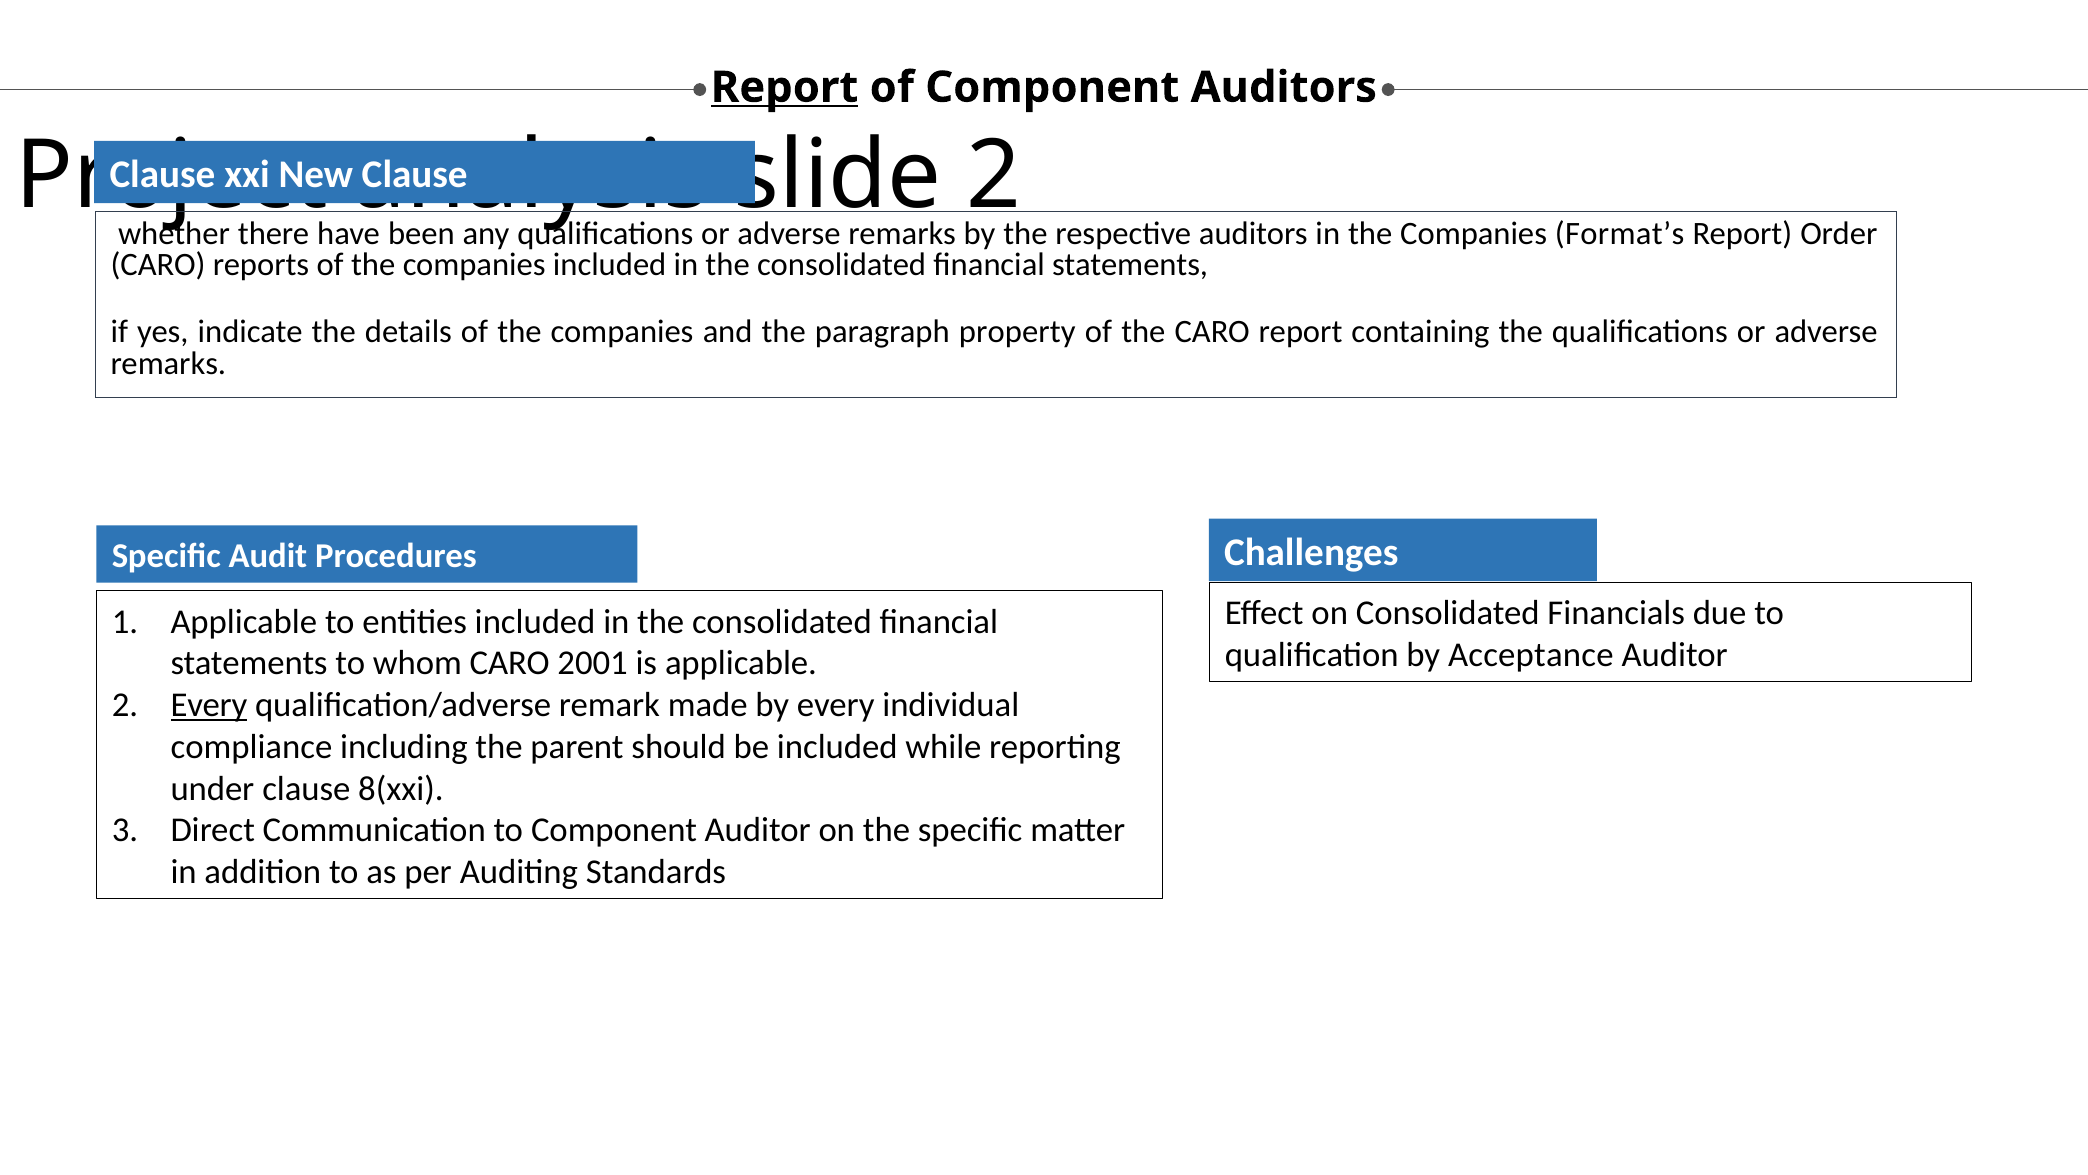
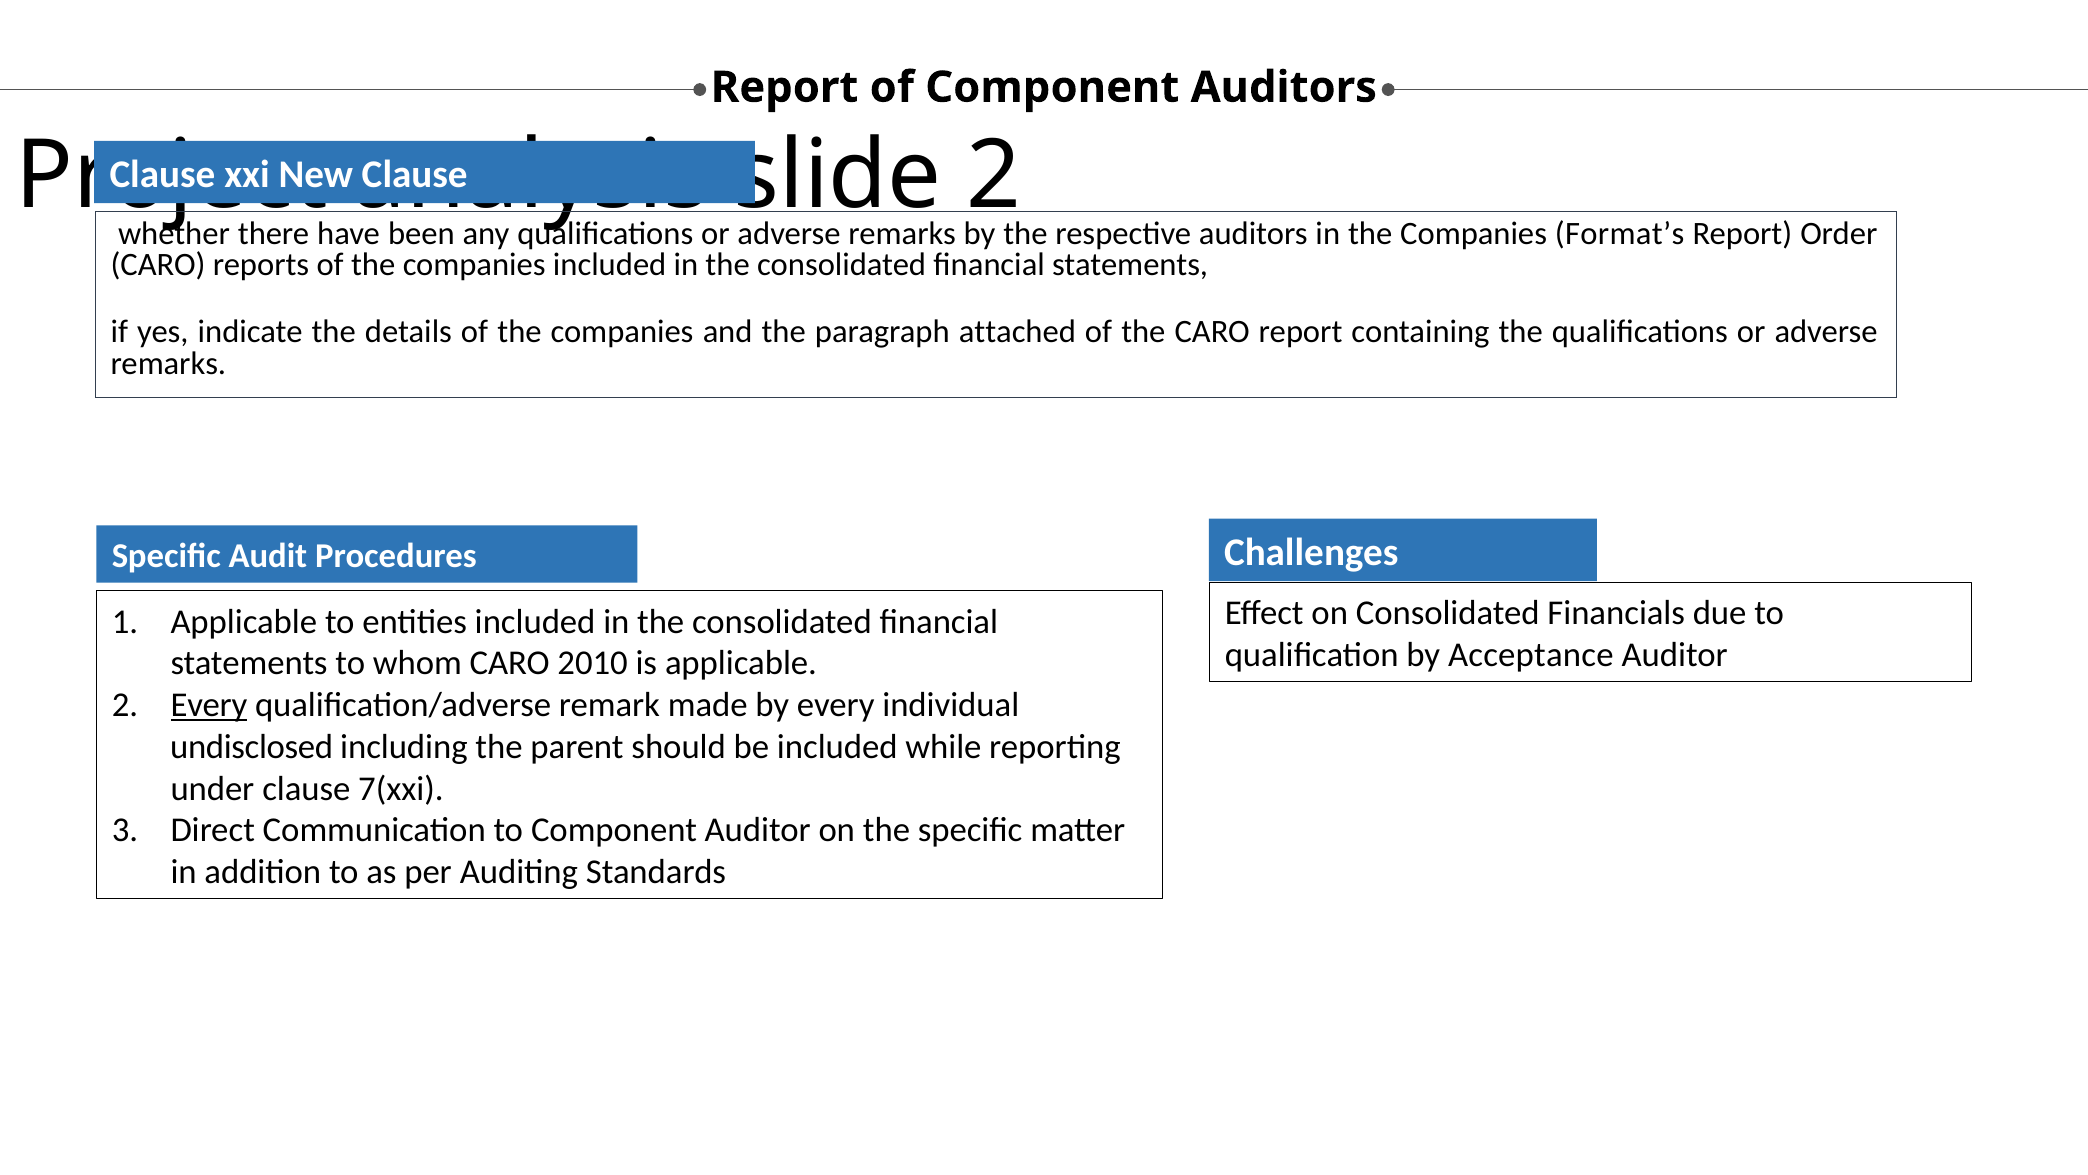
Report underline: present -> none (785, 87)
property: property -> attached (1017, 332)
2001: 2001 -> 2010 (593, 663)
compliance: compliance -> undisclosed (252, 747)
8(xxi: 8(xxi -> 7(xxi (401, 788)
